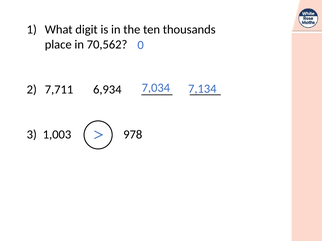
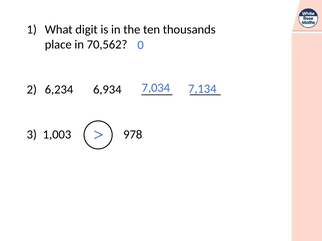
7,711: 7,711 -> 6,234 (59, 90)
